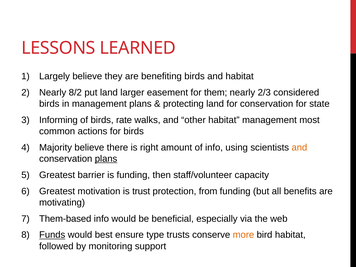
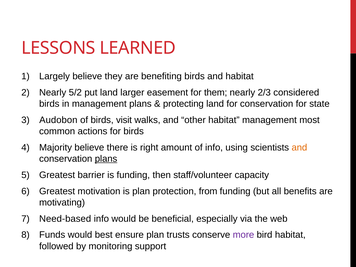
8/2: 8/2 -> 5/2 (75, 93)
Informing: Informing -> Audobon (58, 120)
rate: rate -> visit (124, 120)
is trust: trust -> plan (141, 191)
Them-based: Them-based -> Need-based (65, 219)
Funds underline: present -> none (52, 235)
ensure type: type -> plan (155, 235)
more colour: orange -> purple (243, 235)
